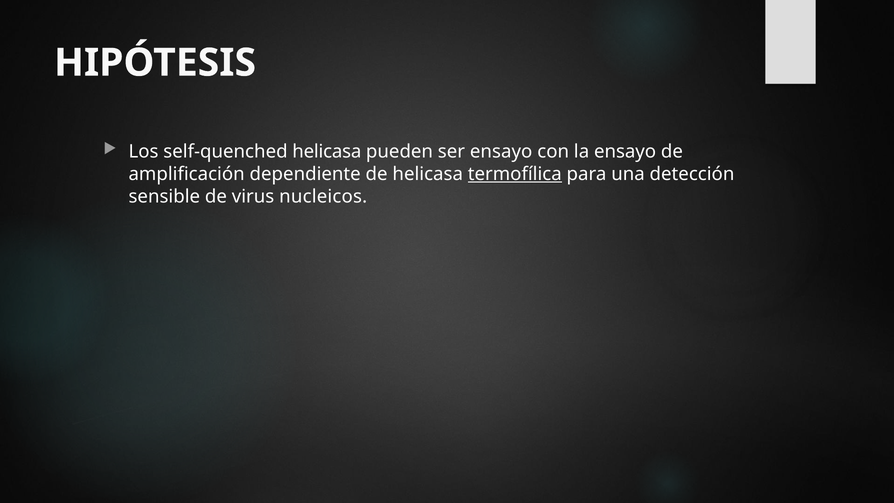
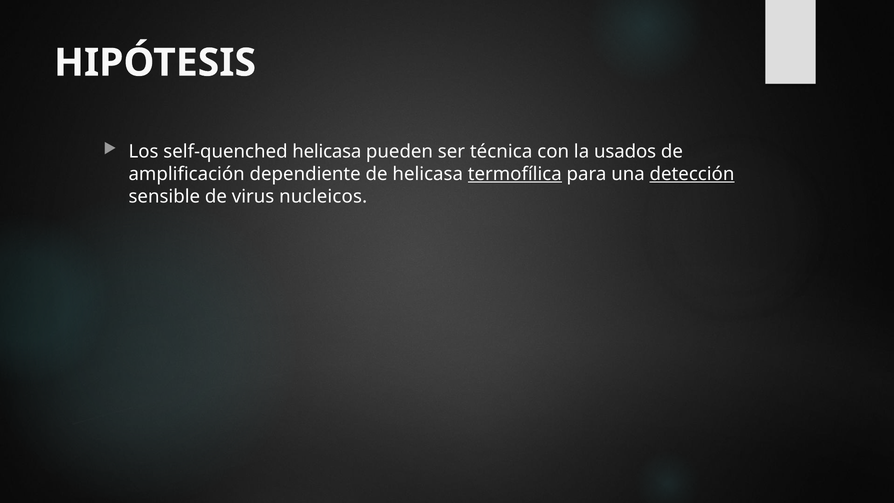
ser ensayo: ensayo -> técnica (501, 152)
la ensayo: ensayo -> usados (625, 152)
detección underline: none -> present (692, 174)
